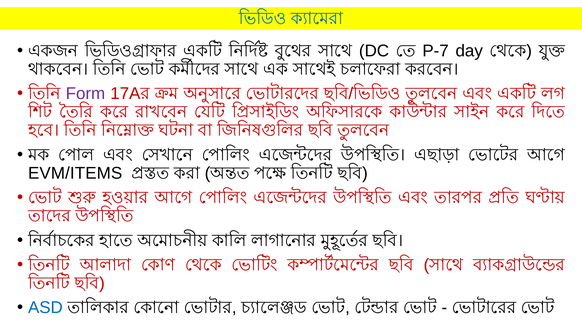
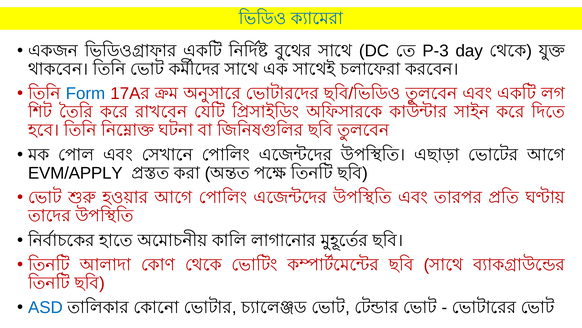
P-7: P-7 -> P-3 (436, 51)
Form colour: purple -> blue (85, 93)
EVM/ITEMS: EVM/ITEMS -> EVM/APPLY (75, 173)
